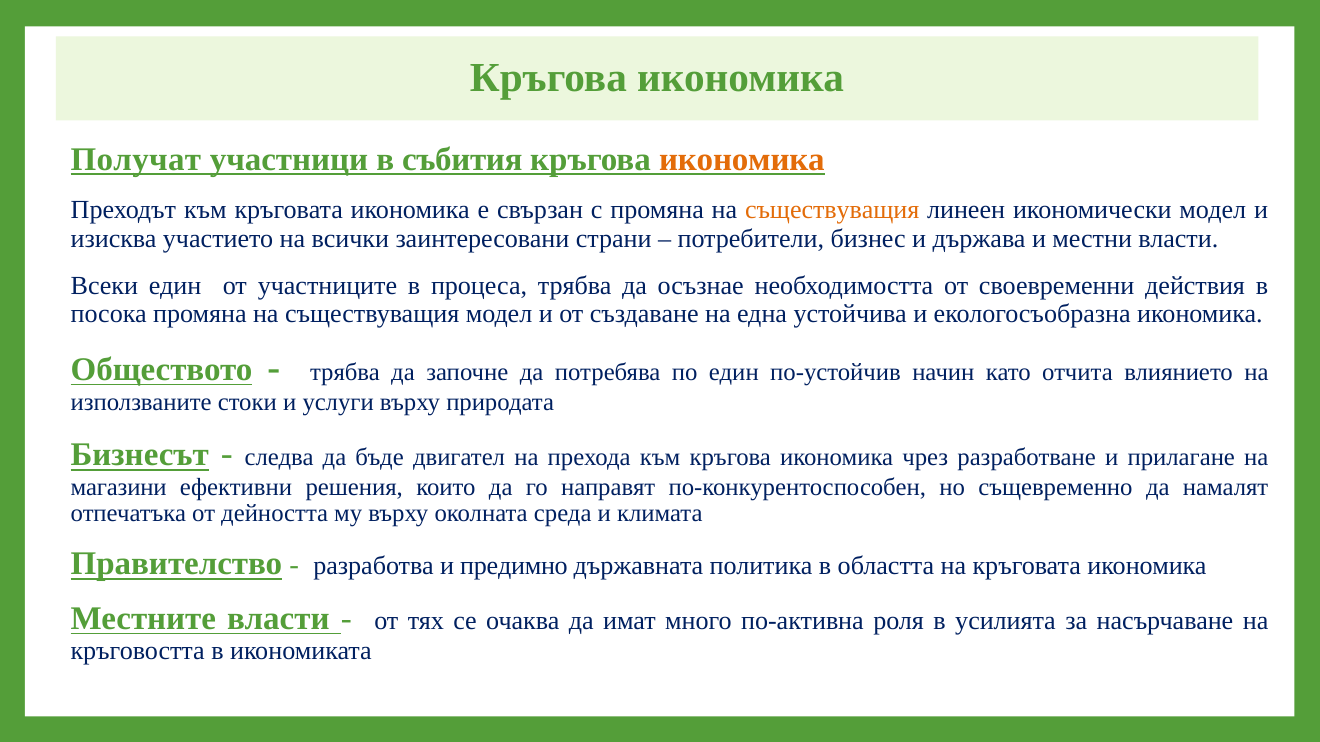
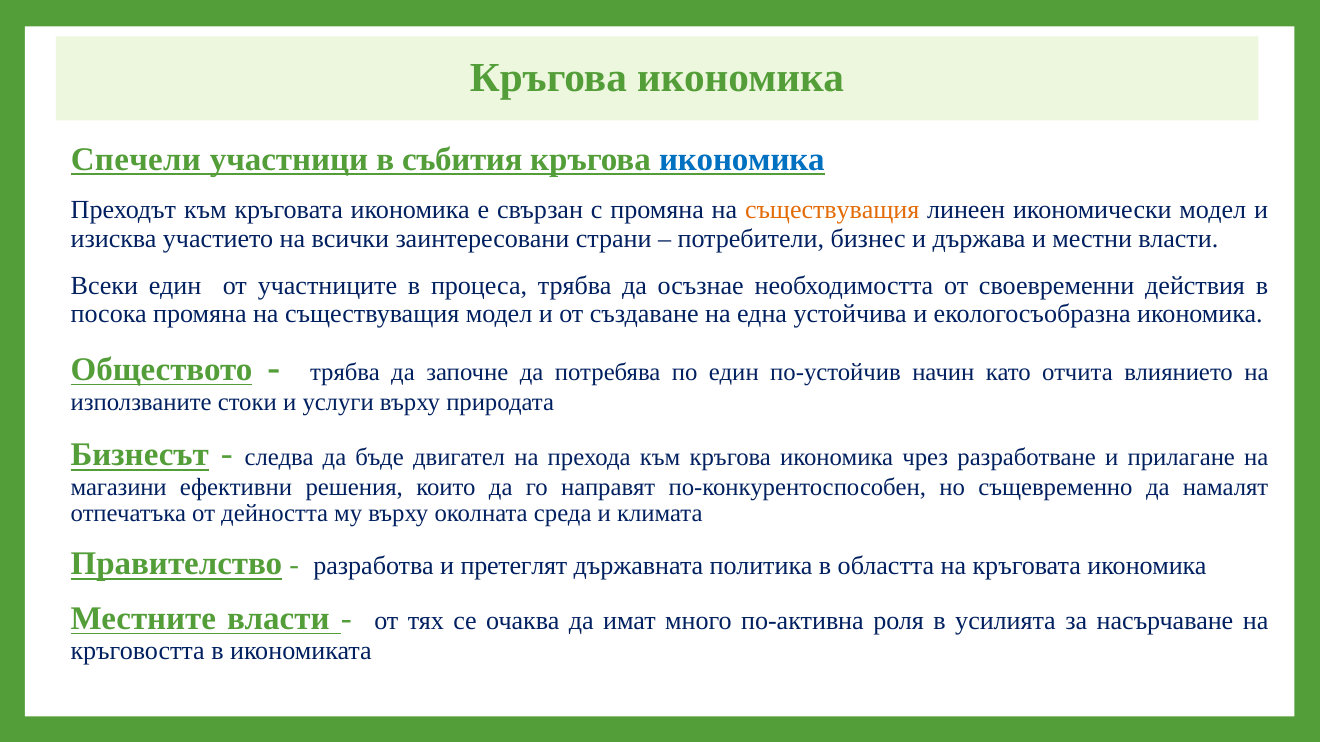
Получат: Получат -> Спечели (136, 159)
икономика colour: orange -> blue (742, 159)
предимно: предимно -> претеглят (514, 567)
